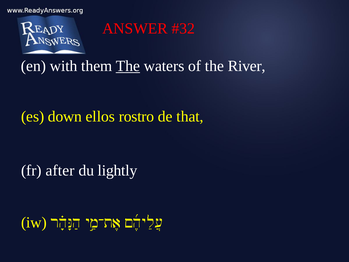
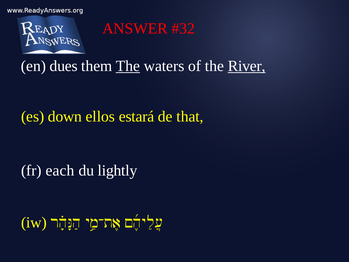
with: with -> dues (64, 66)
River underline: none -> present (247, 66)
rostro: rostro -> estará (136, 116)
after: after -> each (60, 170)
